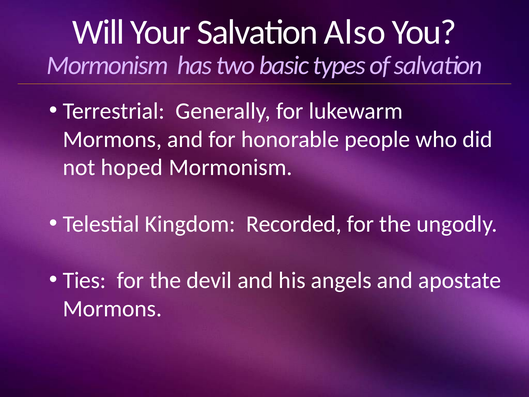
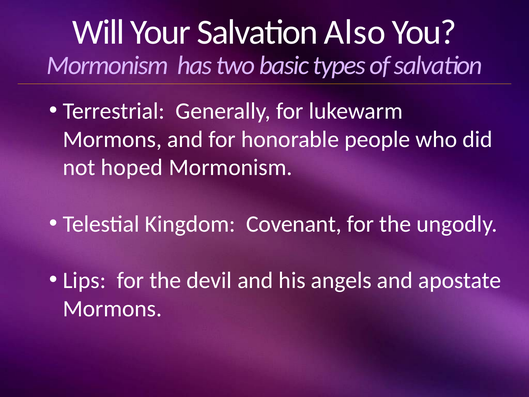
Recorded: Recorded -> Covenant (294, 224)
Ties: Ties -> Lips (84, 280)
